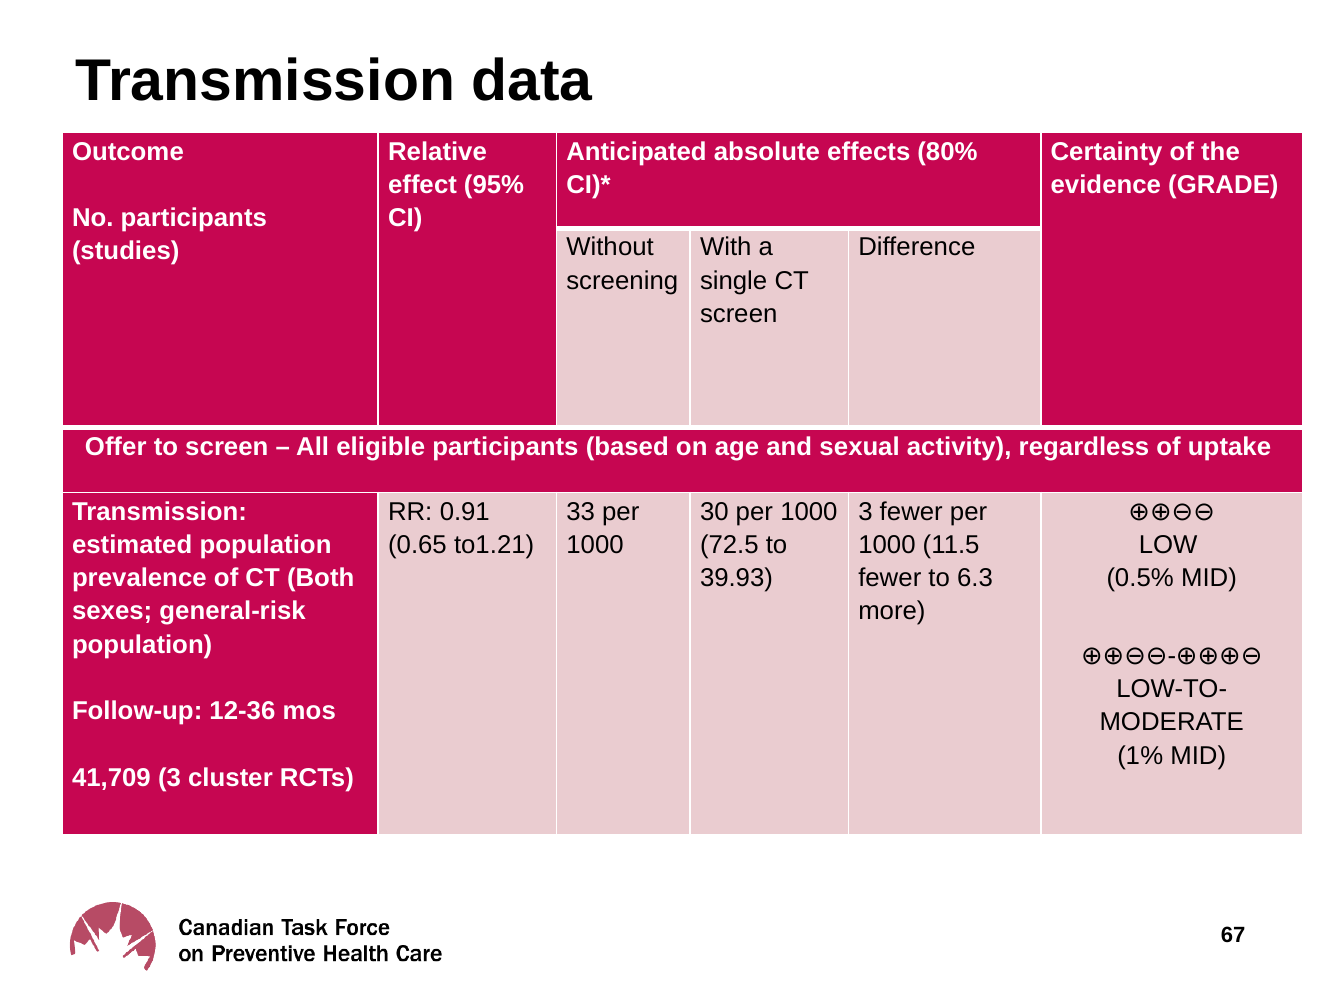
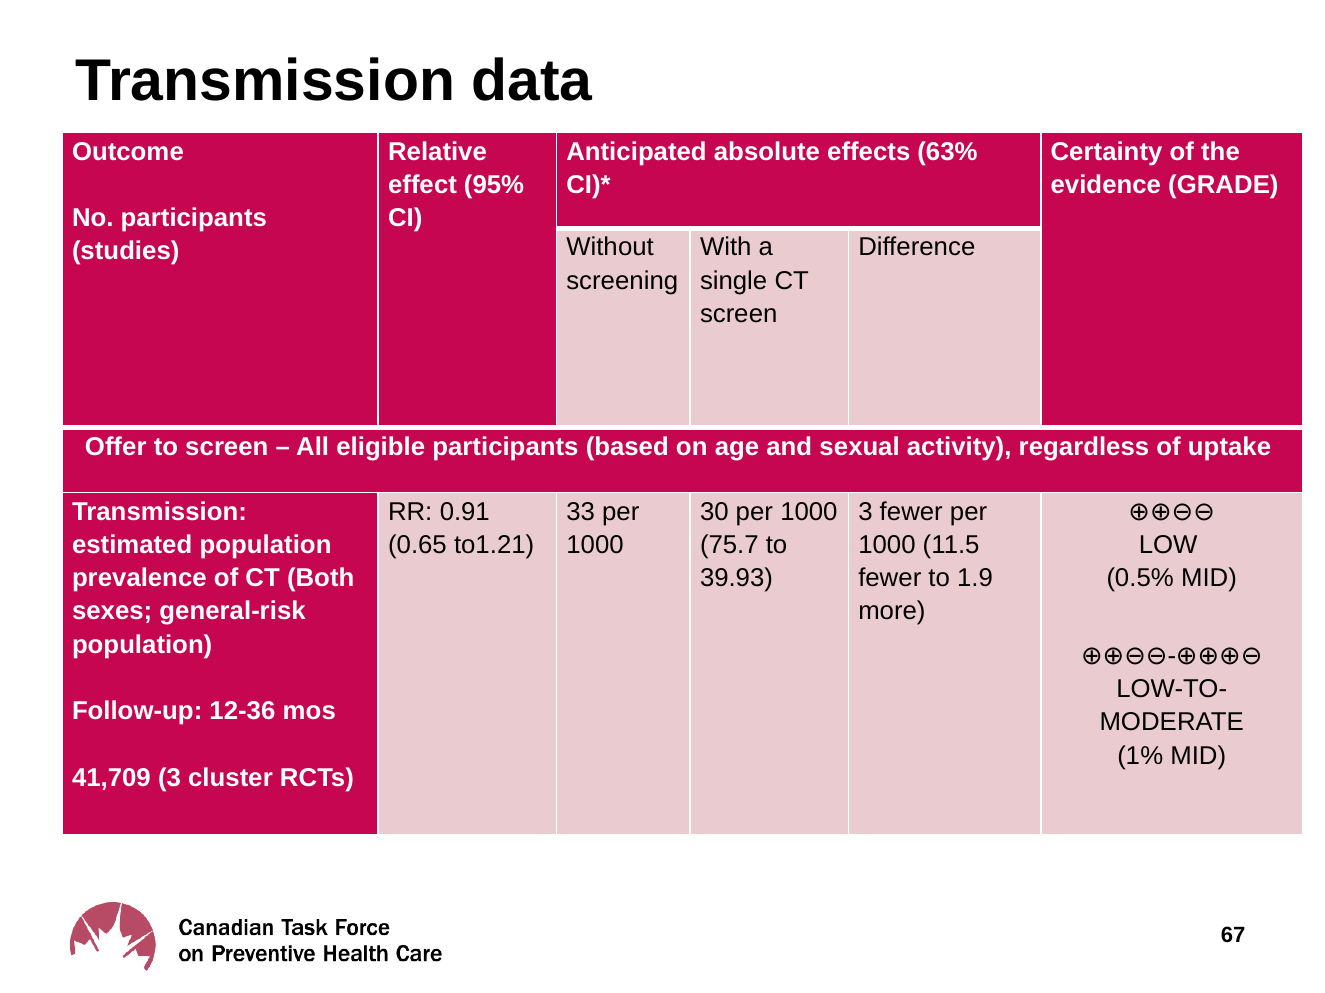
80%: 80% -> 63% (947, 152)
72.5: 72.5 -> 75.7 (729, 545)
6.3: 6.3 -> 1.9 (975, 579)
